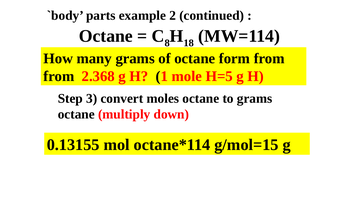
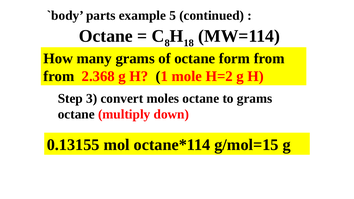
2: 2 -> 5 (173, 16)
H=5: H=5 -> H=2 (219, 76)
